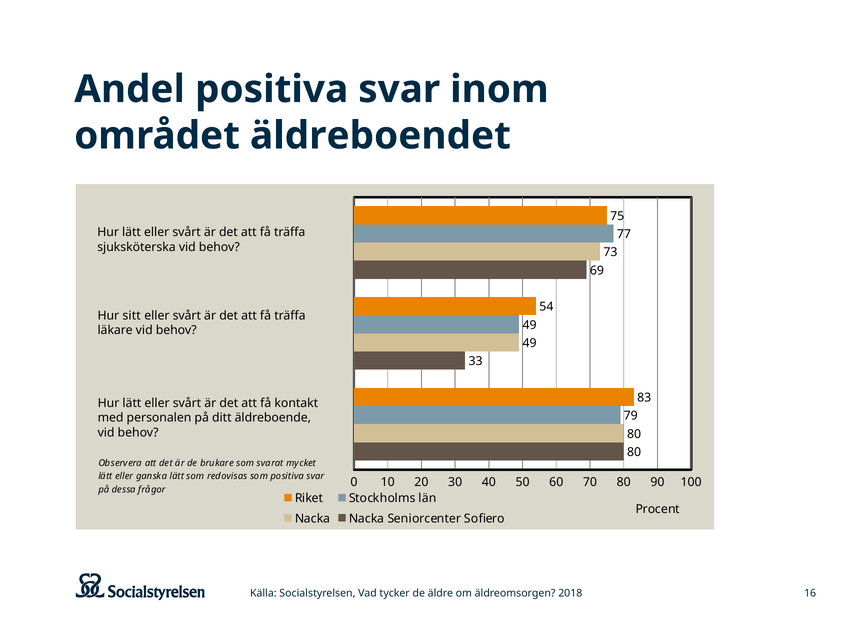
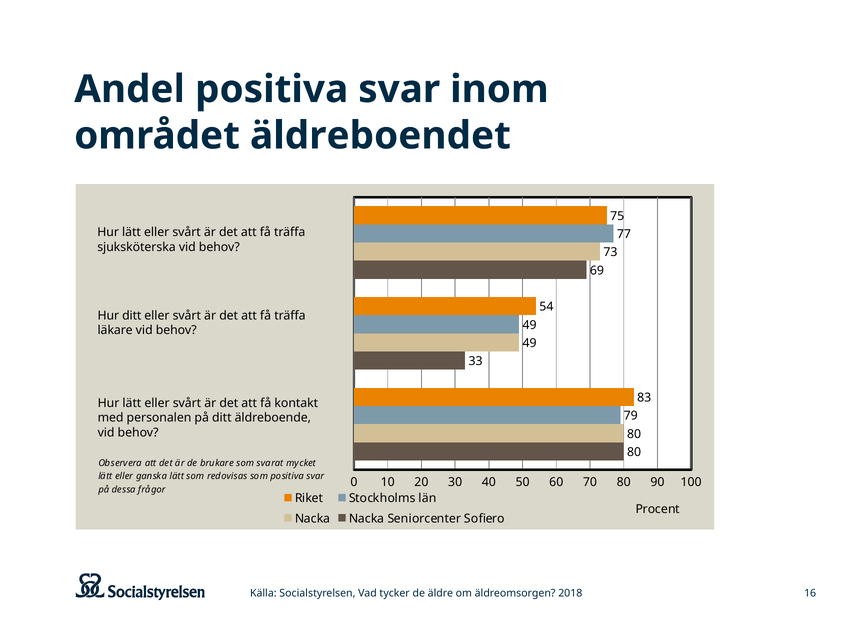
Hur sitt: sitt -> ditt (132, 316)
